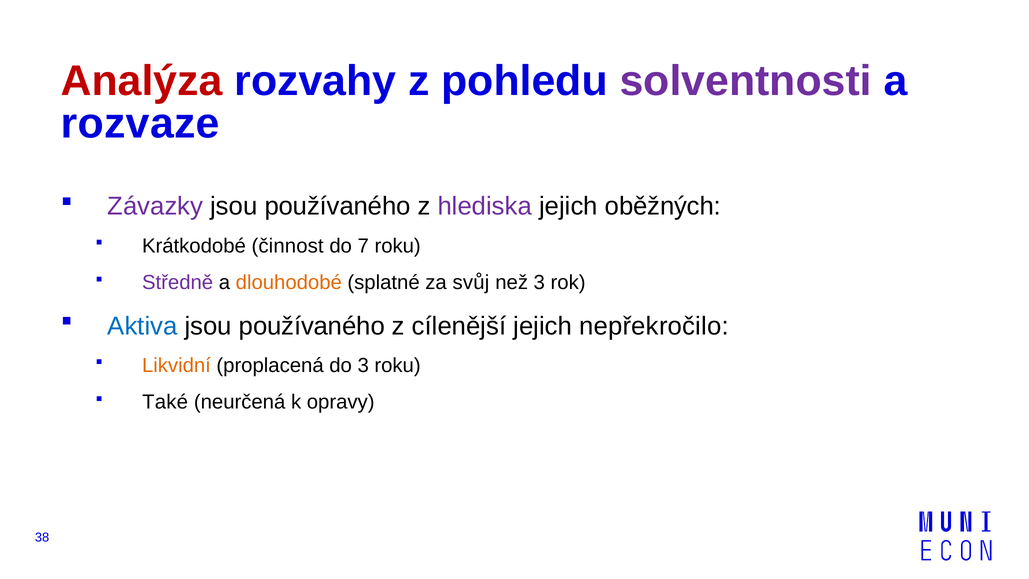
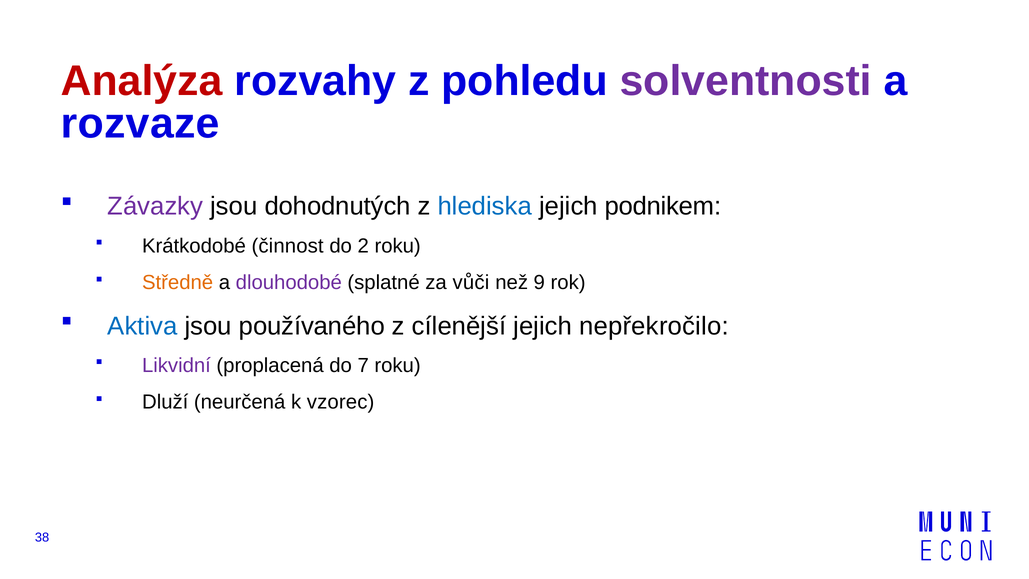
používaného: používaného -> dohodnutých (338, 206)
hlediska colour: purple -> blue (485, 206)
oběžných: oběžných -> podnikem (663, 206)
7: 7 -> 2 (363, 246)
Středně colour: purple -> orange (178, 282)
dlouhodobé colour: orange -> purple (289, 282)
svůj: svůj -> vůči (471, 282)
než 3: 3 -> 9 (539, 282)
Likvidní colour: orange -> purple (176, 365)
do 3: 3 -> 7 (363, 365)
Také: Také -> Dluží (165, 402)
opravy: opravy -> vzorec (341, 402)
